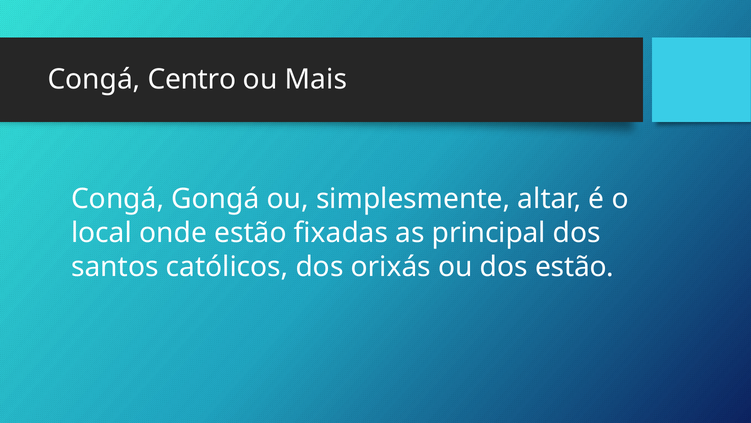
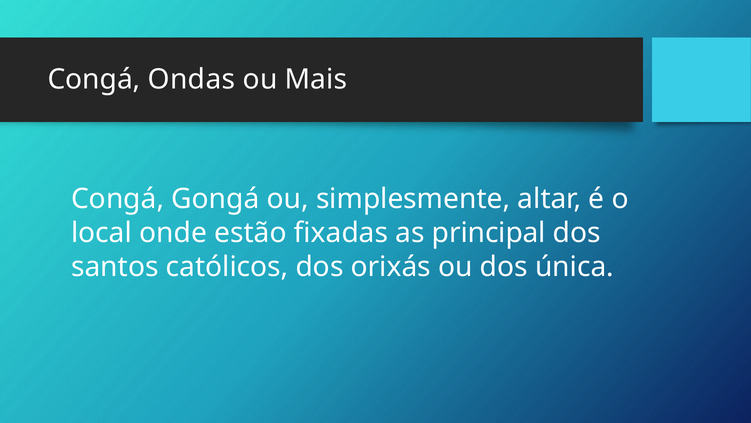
Centro: Centro -> Ondas (192, 79)
dos estão: estão -> única (574, 266)
